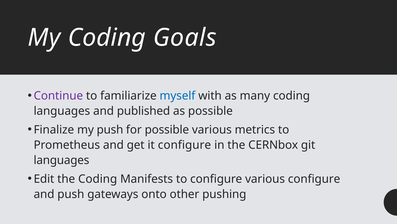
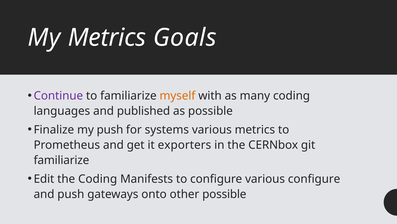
My Coding: Coding -> Metrics (107, 38)
myself colour: blue -> orange (177, 96)
for possible: possible -> systems (167, 129)
it configure: configure -> exporters (184, 145)
languages: languages -> familiarize (61, 160)
other pushing: pushing -> possible (224, 194)
